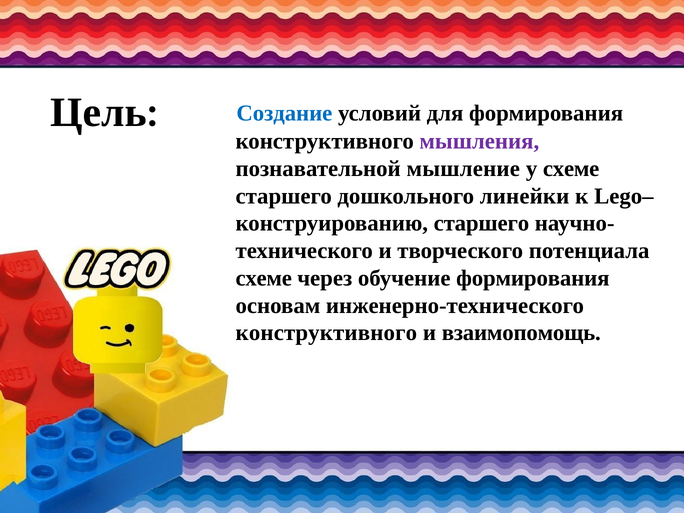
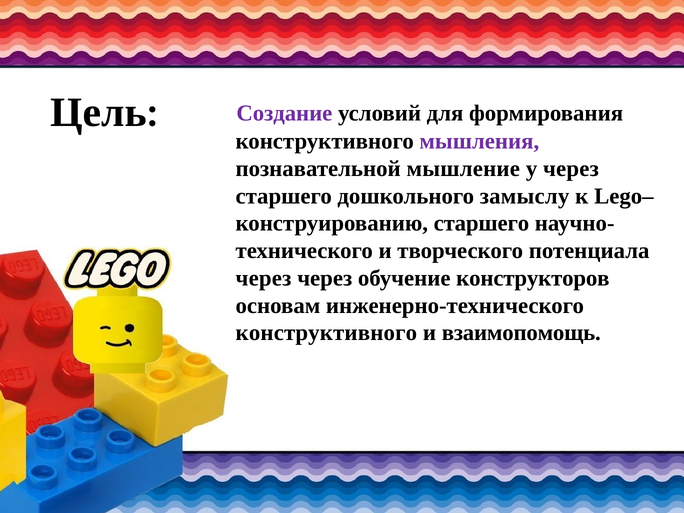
Создание colour: blue -> purple (284, 113)
у схеме: схеме -> через (571, 169)
линейки: линейки -> замыслу (525, 196)
схеме: схеме -> через (263, 278)
обучение формирования: формирования -> конструкторов (533, 278)
